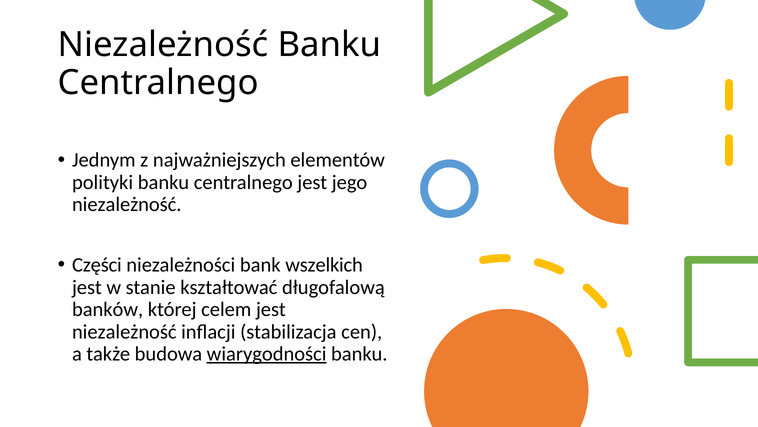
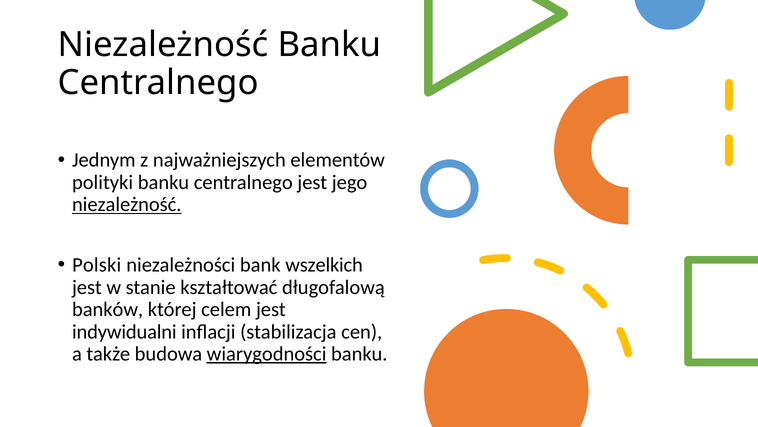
niezależność underline: none -> present (127, 204)
Części: Części -> Polski (97, 265)
niezależność: niezależność -> indywidualni (124, 331)
